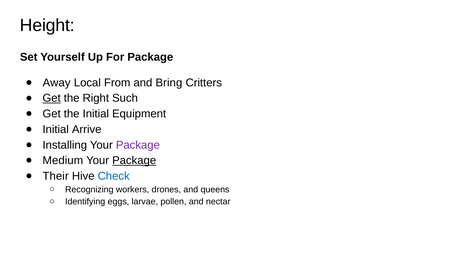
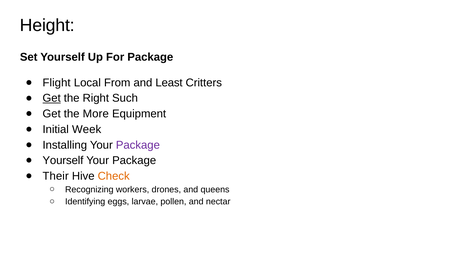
Away: Away -> Flight (57, 83)
Bring: Bring -> Least (169, 83)
the Initial: Initial -> More (96, 114)
Arrive: Arrive -> Week (87, 130)
Medium: Medium -> Yourself (63, 161)
Package underline: present -> none (134, 161)
Check colour: blue -> orange (114, 176)
